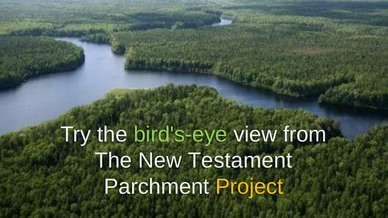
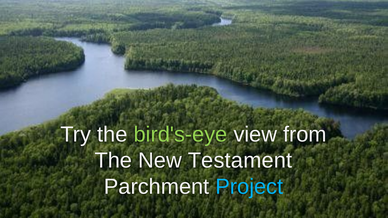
Project colour: yellow -> light blue (249, 187)
